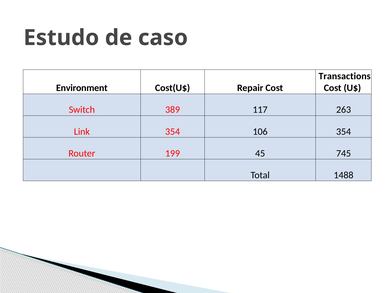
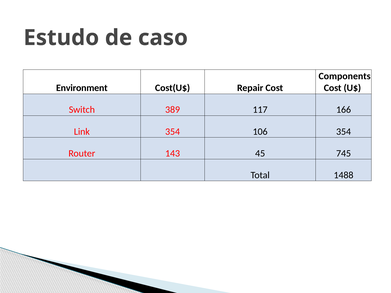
Transactions: Transactions -> Components (345, 76)
263: 263 -> 166 (344, 110)
199: 199 -> 143 (173, 153)
